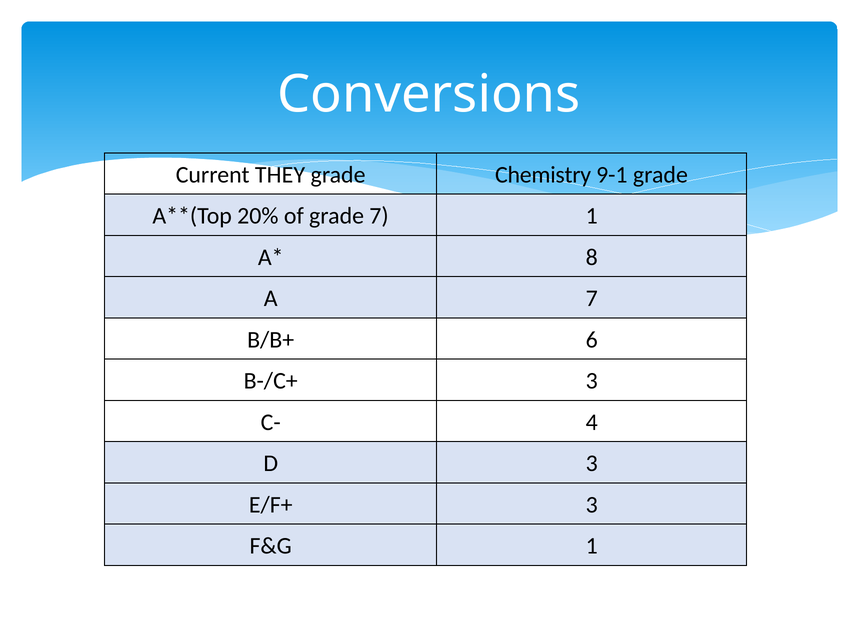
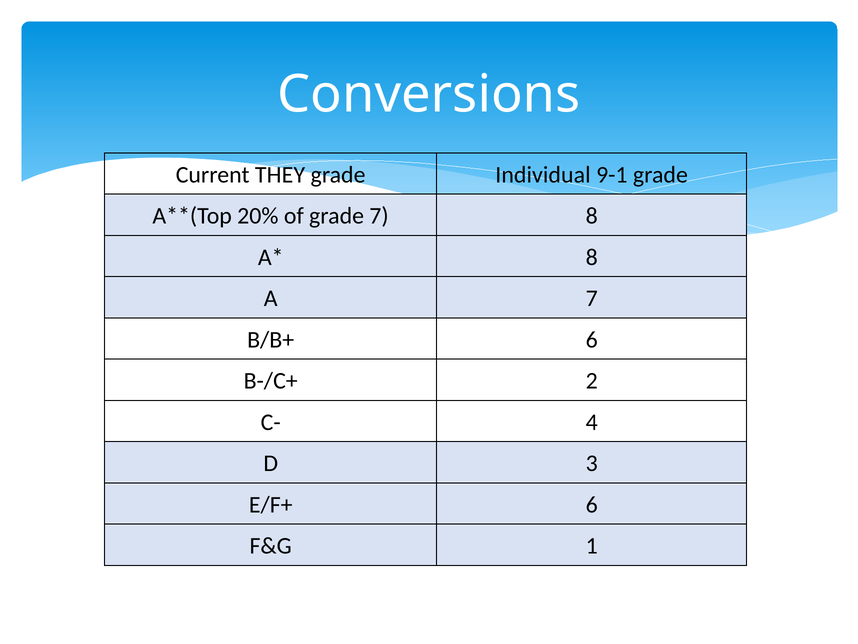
Chemistry: Chemistry -> Individual (543, 175)
7 1: 1 -> 8 (592, 216)
B-/C+ 3: 3 -> 2 (592, 381)
E/F+ 3: 3 -> 6 (592, 504)
